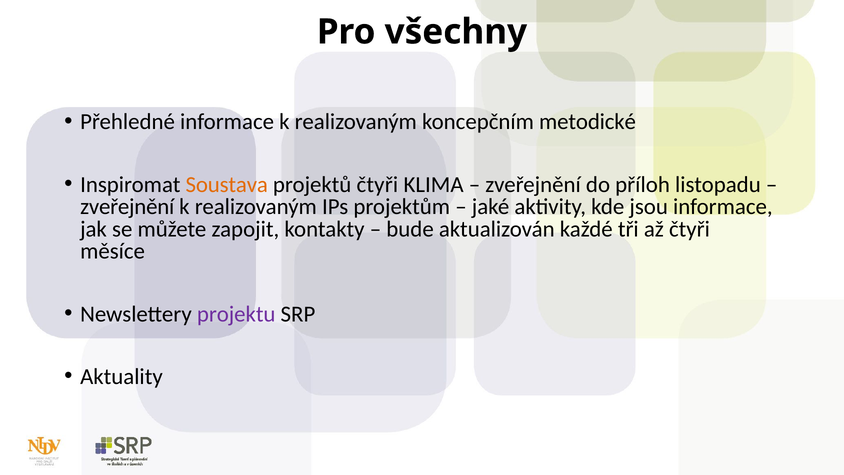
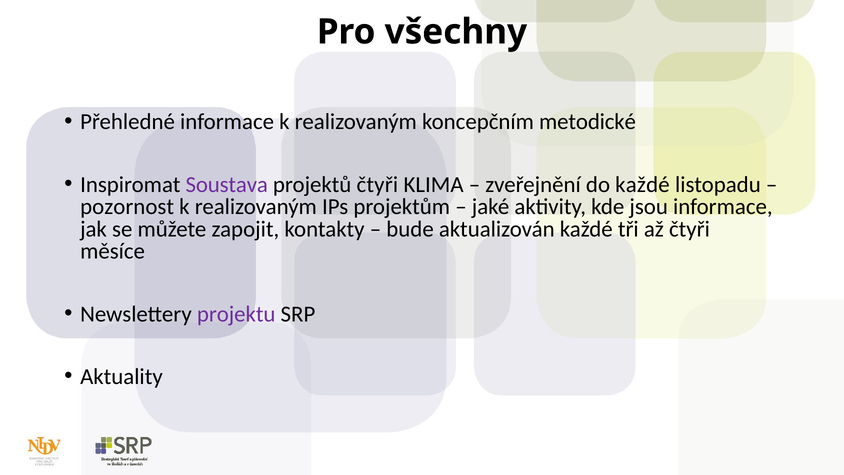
Soustava colour: orange -> purple (227, 185)
do příloh: příloh -> každé (642, 185)
zveřejnění: zveřejnění -> pozornost (127, 207)
